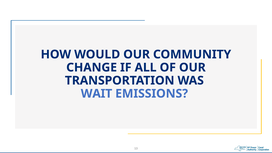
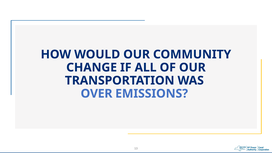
WAIT: WAIT -> OVER (97, 94)
